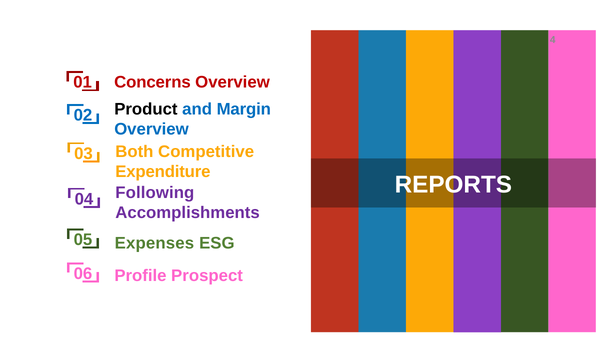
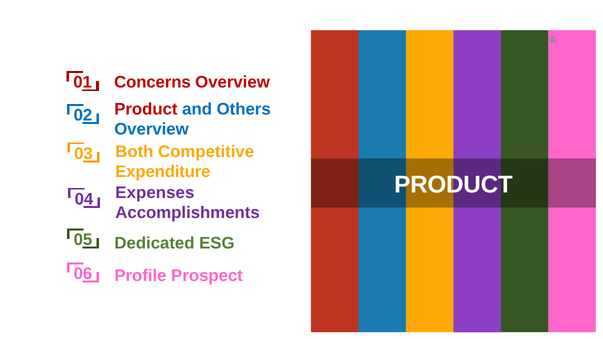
Product colour: black -> red (146, 109)
Margin: Margin -> Others (244, 109)
REPORTS: REPORTS -> PRODUCT (453, 185)
Following: Following -> Expenses (155, 193)
Expenses: Expenses -> Dedicated (154, 244)
